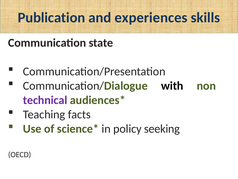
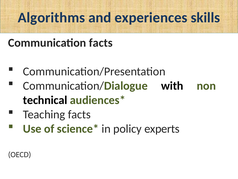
Publication: Publication -> Algorithms (51, 18)
Communication state: state -> facts (101, 43)
technical colour: purple -> black (45, 100)
seeking: seeking -> experts (162, 128)
